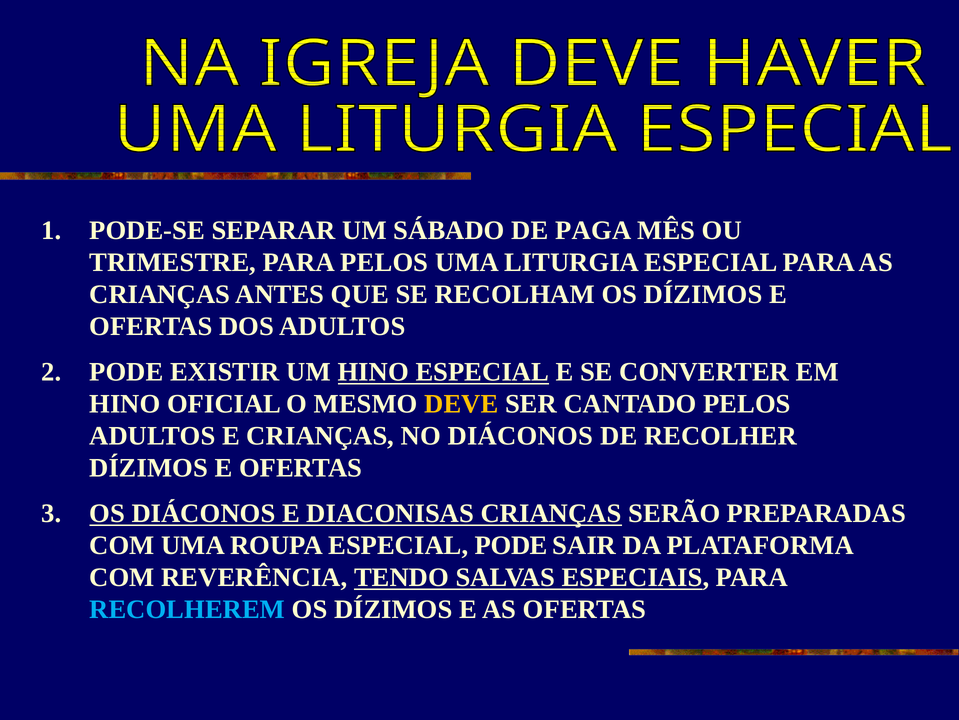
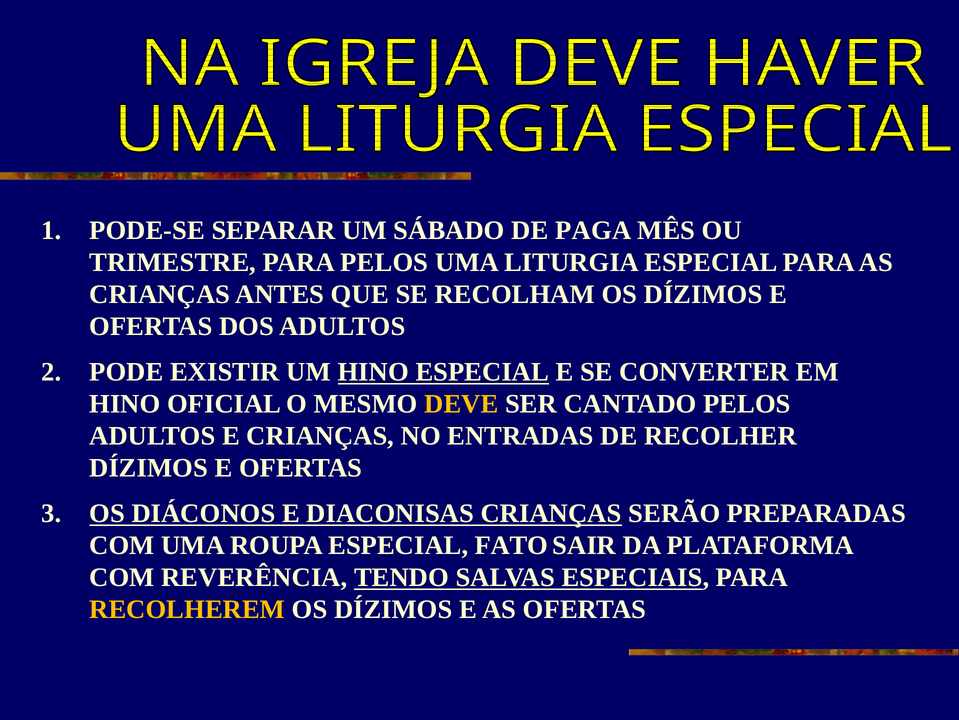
NO DIÁCONOS: DIÁCONOS -> ENTRADAS (521, 436)
ESPECIAL PODE: PODE -> FATO (511, 545)
RECOLHEREM colour: light blue -> yellow (187, 609)
